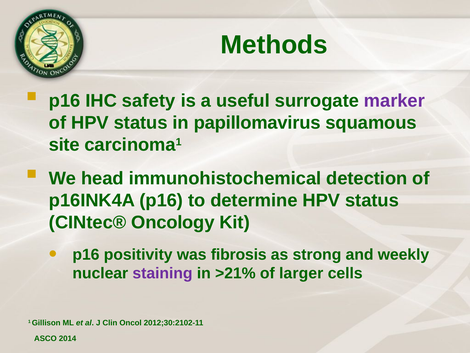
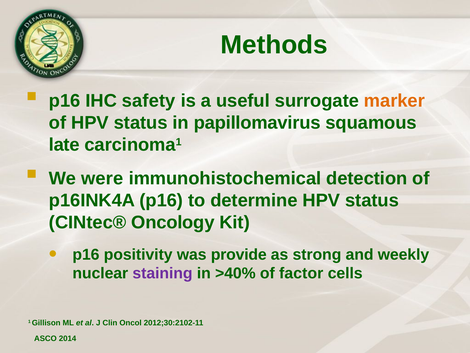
marker colour: purple -> orange (394, 101)
site: site -> late (64, 145)
head: head -> were (102, 178)
fibrosis: fibrosis -> provide (239, 254)
>21%: >21% -> >40% (235, 273)
larger: larger -> factor (301, 273)
